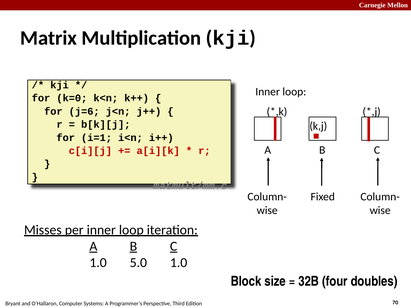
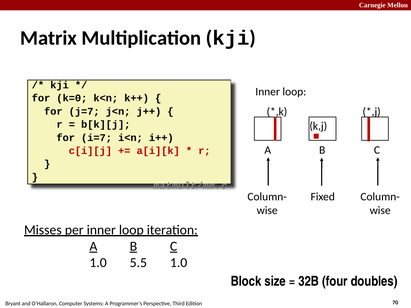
j=6: j=6 -> j=7 (84, 111)
i=1: i=1 -> i=7 (97, 138)
5.0: 5.0 -> 5.5 (138, 263)
